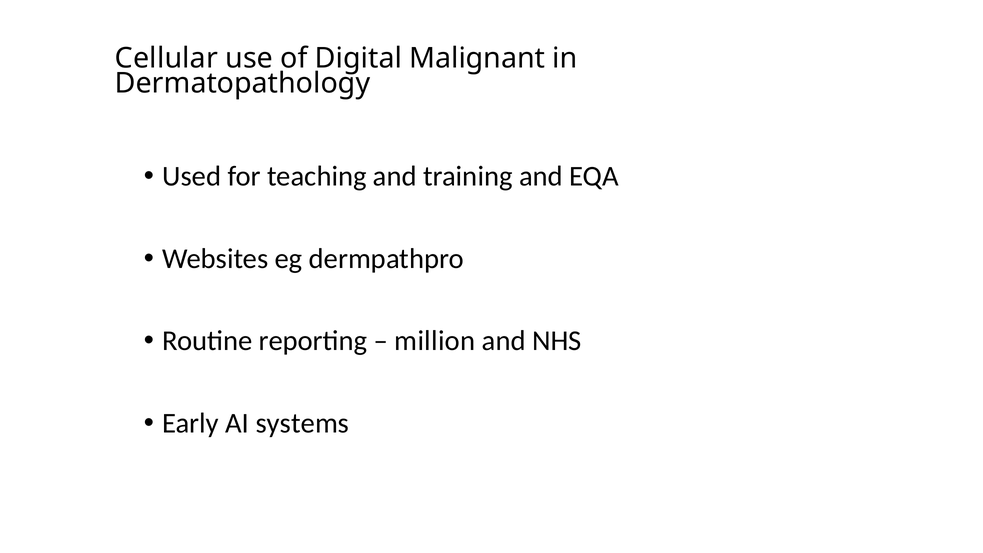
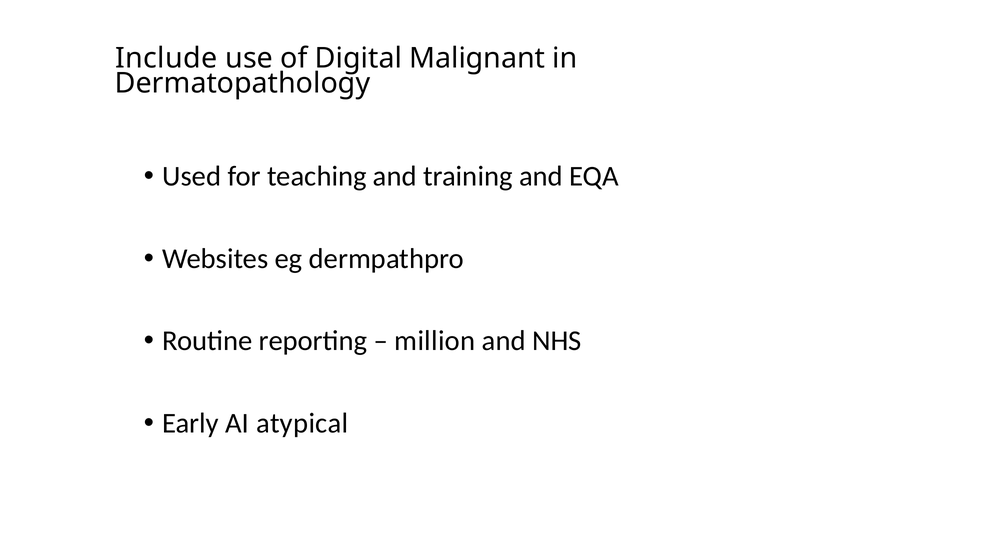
Cellular: Cellular -> Include (166, 58)
systems: systems -> atypical (302, 423)
